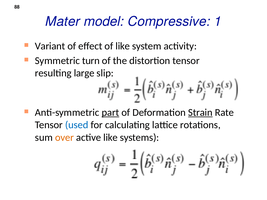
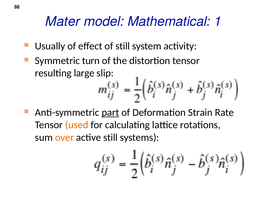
Compressive: Compressive -> Mathematical (169, 21)
Variant: Variant -> Usually (50, 46)
of like: like -> still (123, 46)
Strain underline: present -> none (200, 113)
used colour: blue -> orange (77, 125)
active like: like -> still (111, 138)
